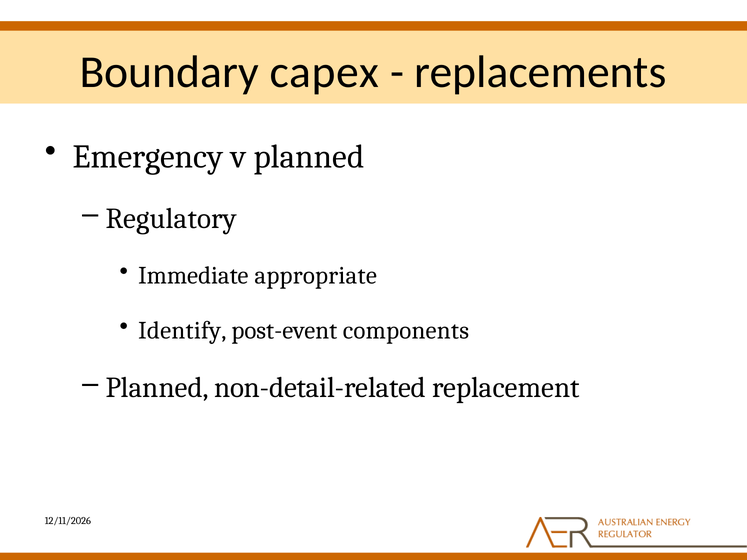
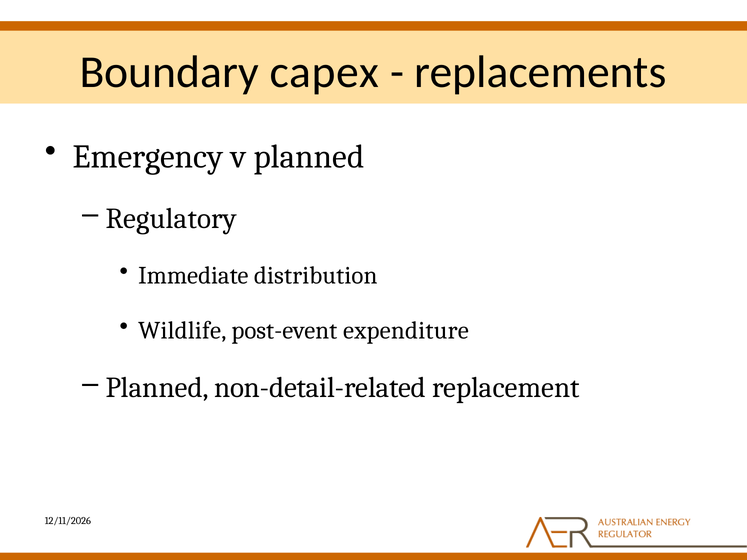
appropriate: appropriate -> distribution (316, 276)
Identify: Identify -> Wildlife (182, 330)
components: components -> expenditure (406, 330)
